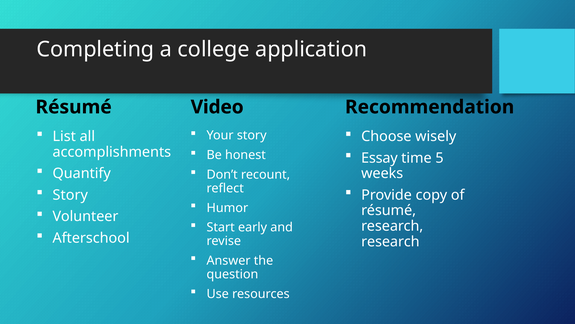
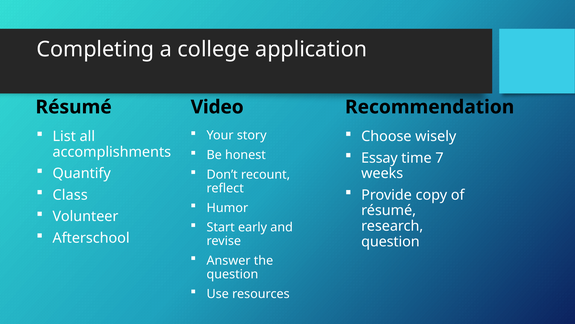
5: 5 -> 7 (439, 158)
Story: Story -> Class (70, 195)
research: research -> question (390, 241)
